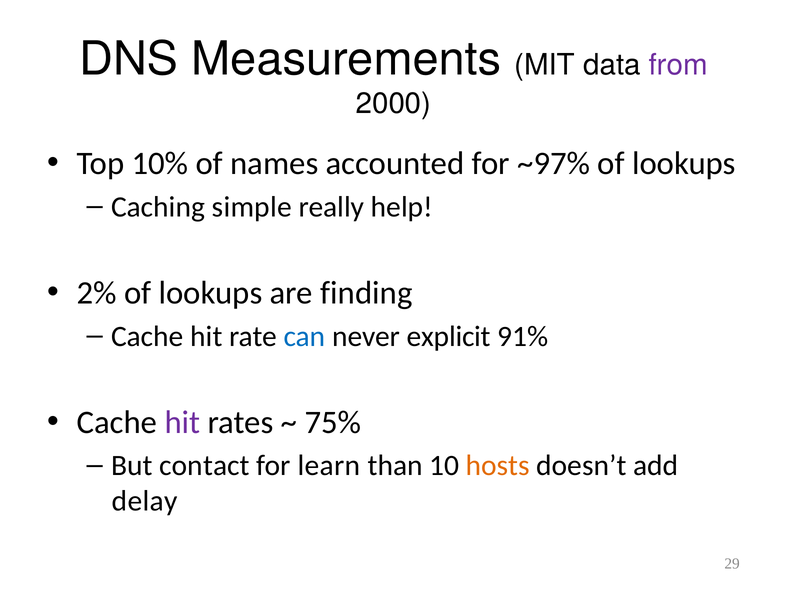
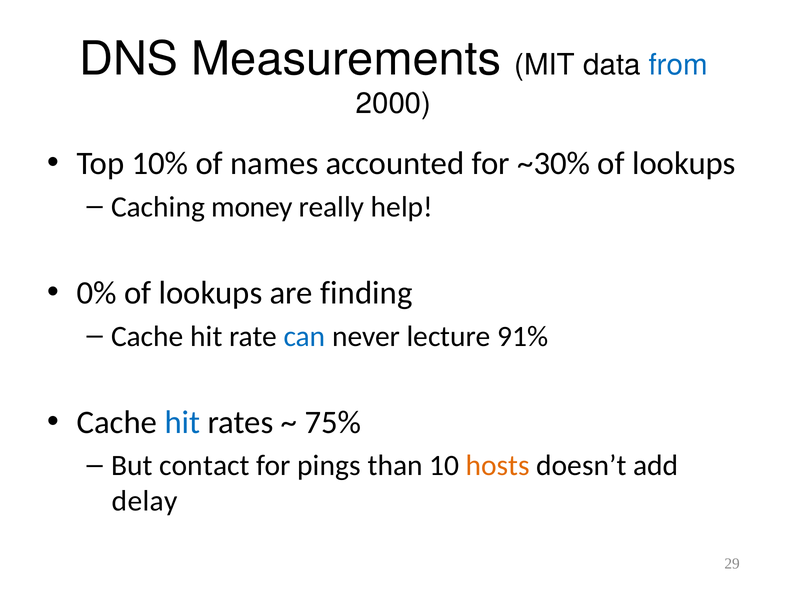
from colour: purple -> blue (678, 65)
~97%: ~97% -> ~30% (554, 164)
simple: simple -> money (252, 207)
2%: 2% -> 0% (97, 293)
explicit: explicit -> lecture (449, 336)
hit colour: purple -> blue (182, 423)
learn: learn -> pings (329, 466)
